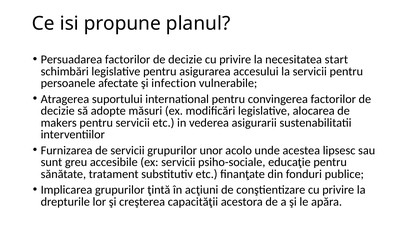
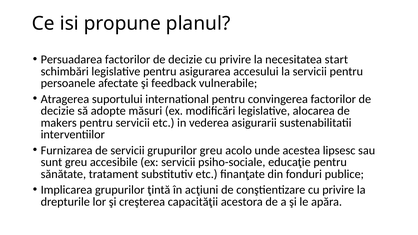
infection: infection -> feedback (174, 83)
grupurilor unor: unor -> greu (211, 150)
